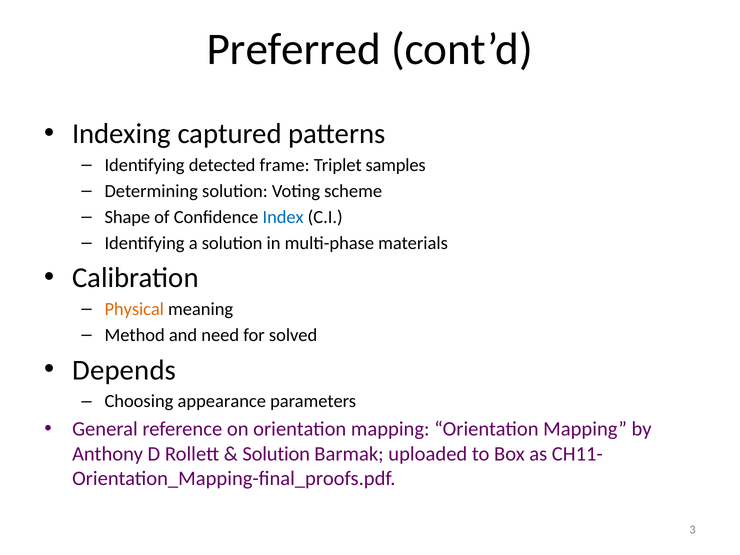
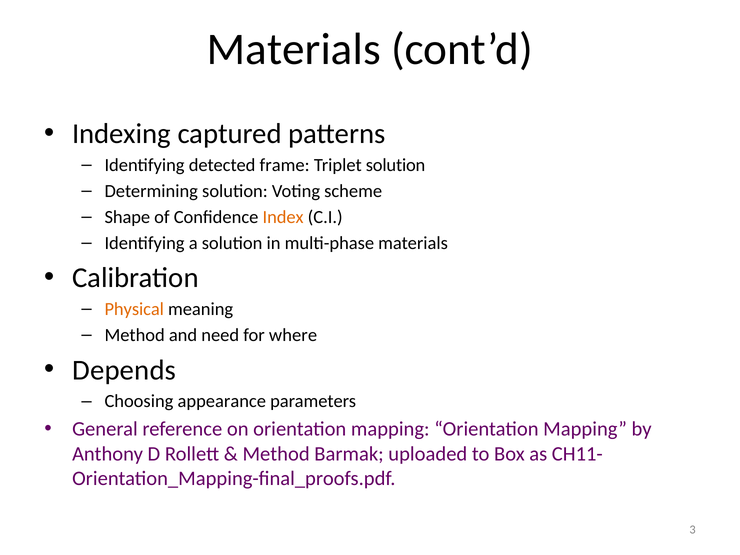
Preferred: Preferred -> Materials (294, 49)
Triplet samples: samples -> solution (396, 165)
Index colour: blue -> orange (283, 217)
solved: solved -> where (293, 335)
Solution: Solution -> Method (276, 454)
